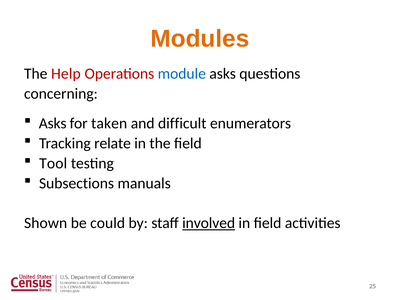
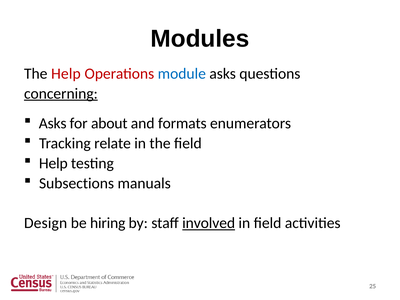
Modules colour: orange -> black (200, 39)
concerning underline: none -> present (61, 94)
taken: taken -> about (109, 123)
difficult: difficult -> formats (182, 123)
Tool: Tool -> Help (53, 163)
Shown: Shown -> Design (46, 223)
could: could -> hiring (108, 223)
